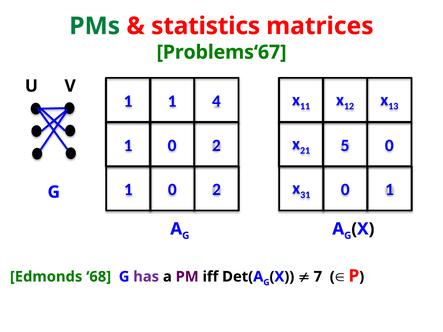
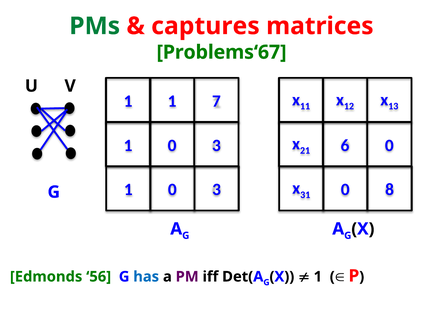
statistics: statistics -> captures (205, 26)
4: 4 -> 7 (216, 101)
5: 5 -> 6 (345, 145)
2: 2 -> 3 (216, 145)
0 1: 1 -> 8 (390, 190)
2: 2 -> 3 (217, 190)
68: 68 -> 56 (99, 277)
has colour: purple -> blue (146, 277)
7: 7 -> 1 (318, 277)
